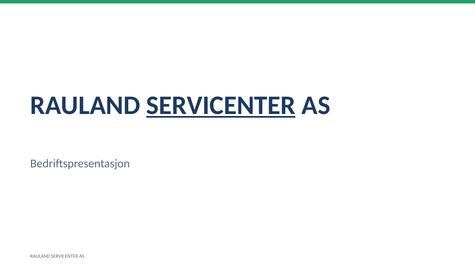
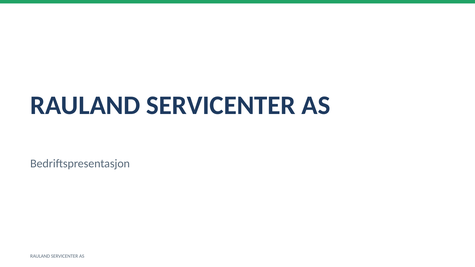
SERVICENTER underline: present -> none (221, 105)
